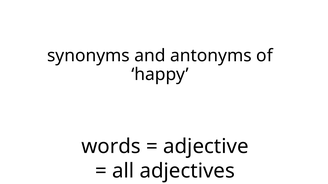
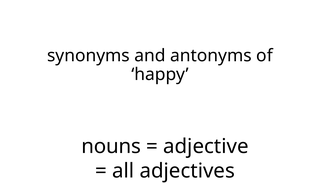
words: words -> nouns (111, 147)
